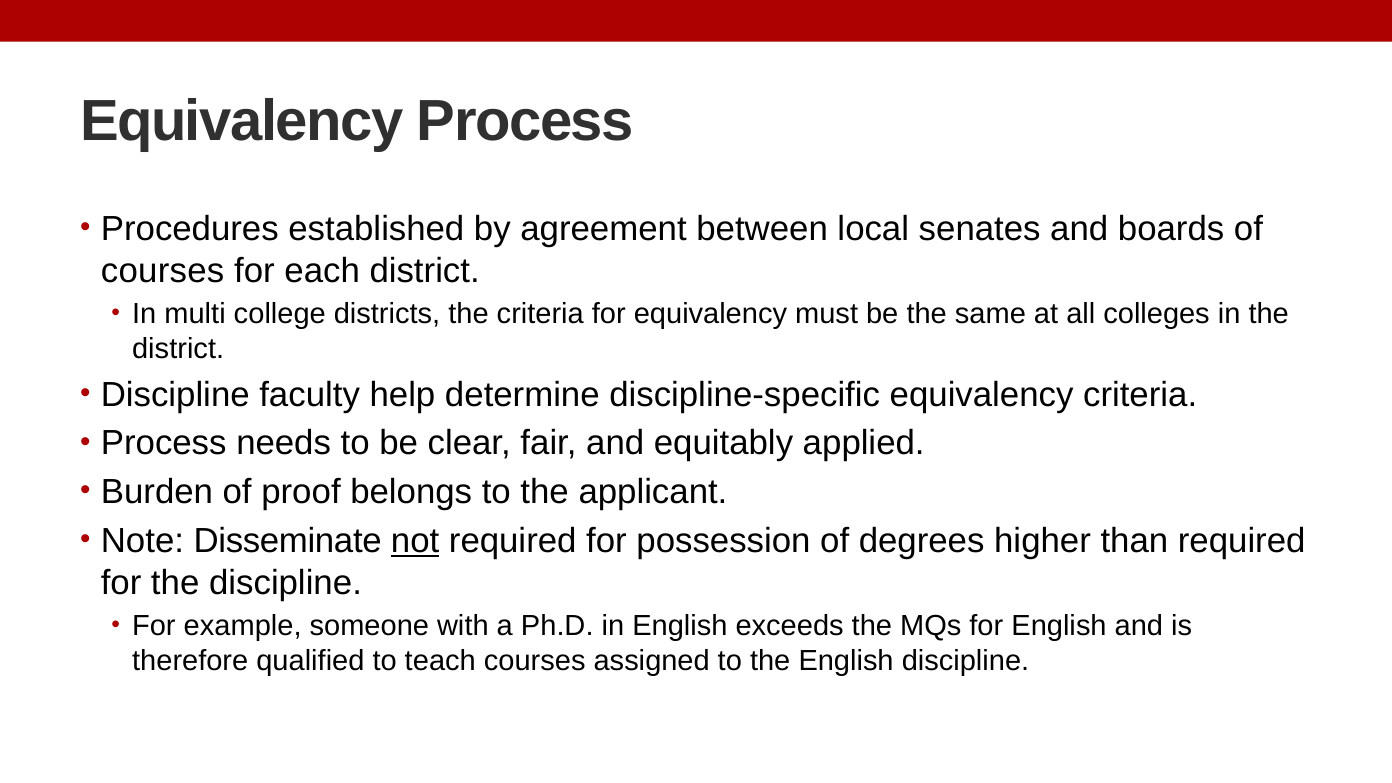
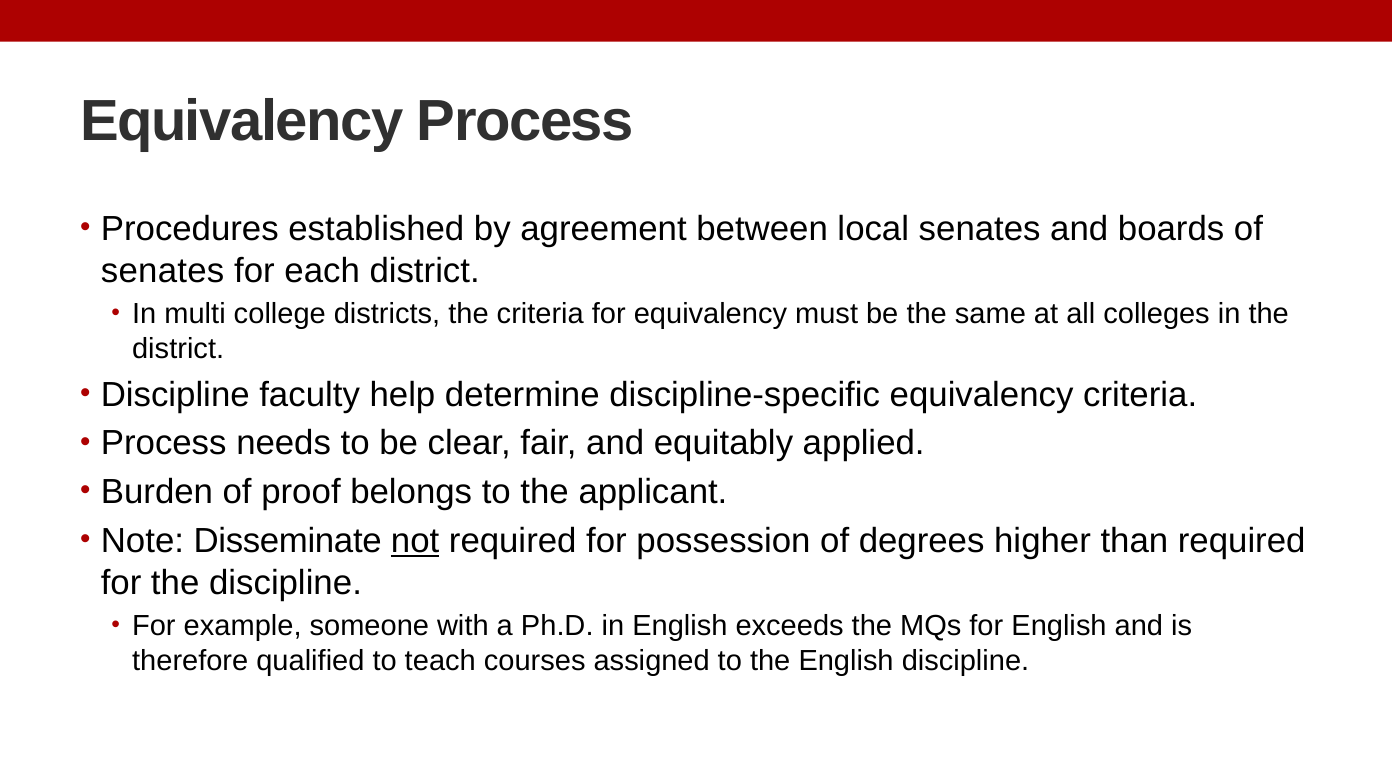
courses: courses -> senates (163, 271)
